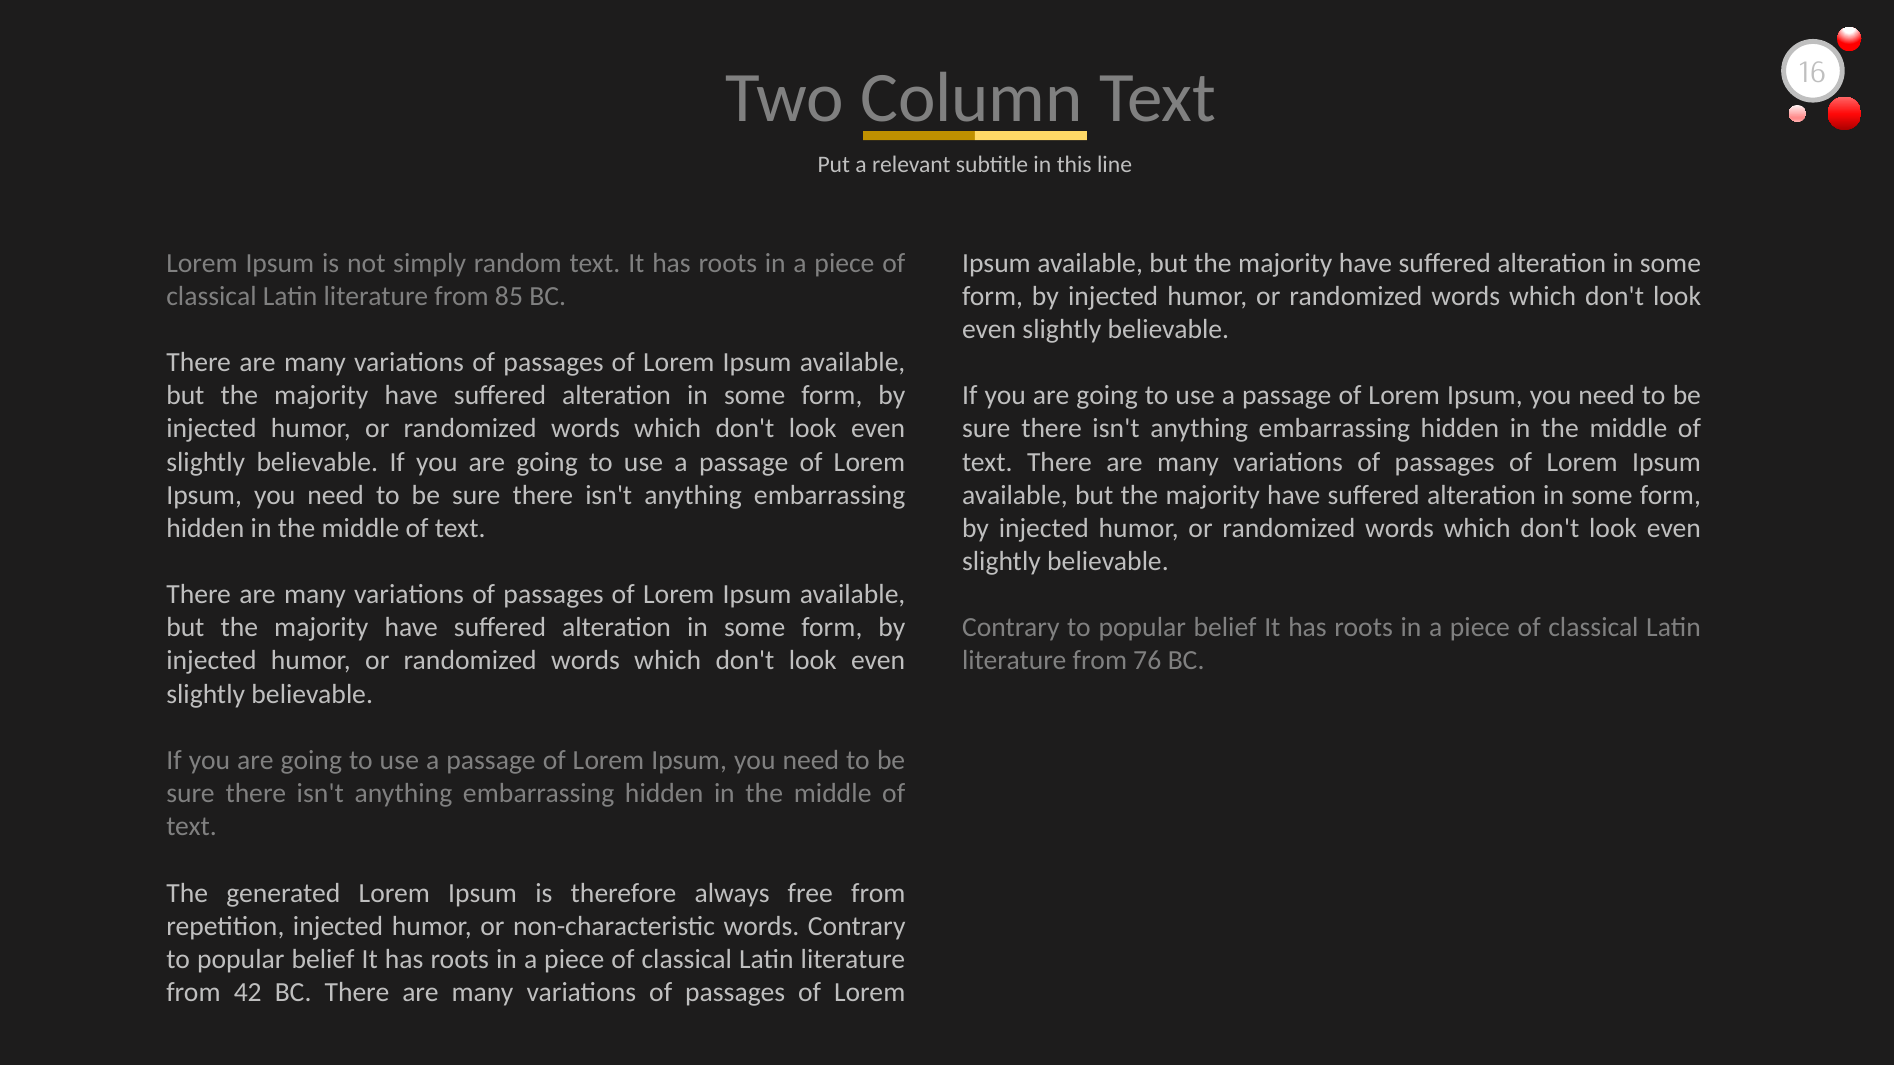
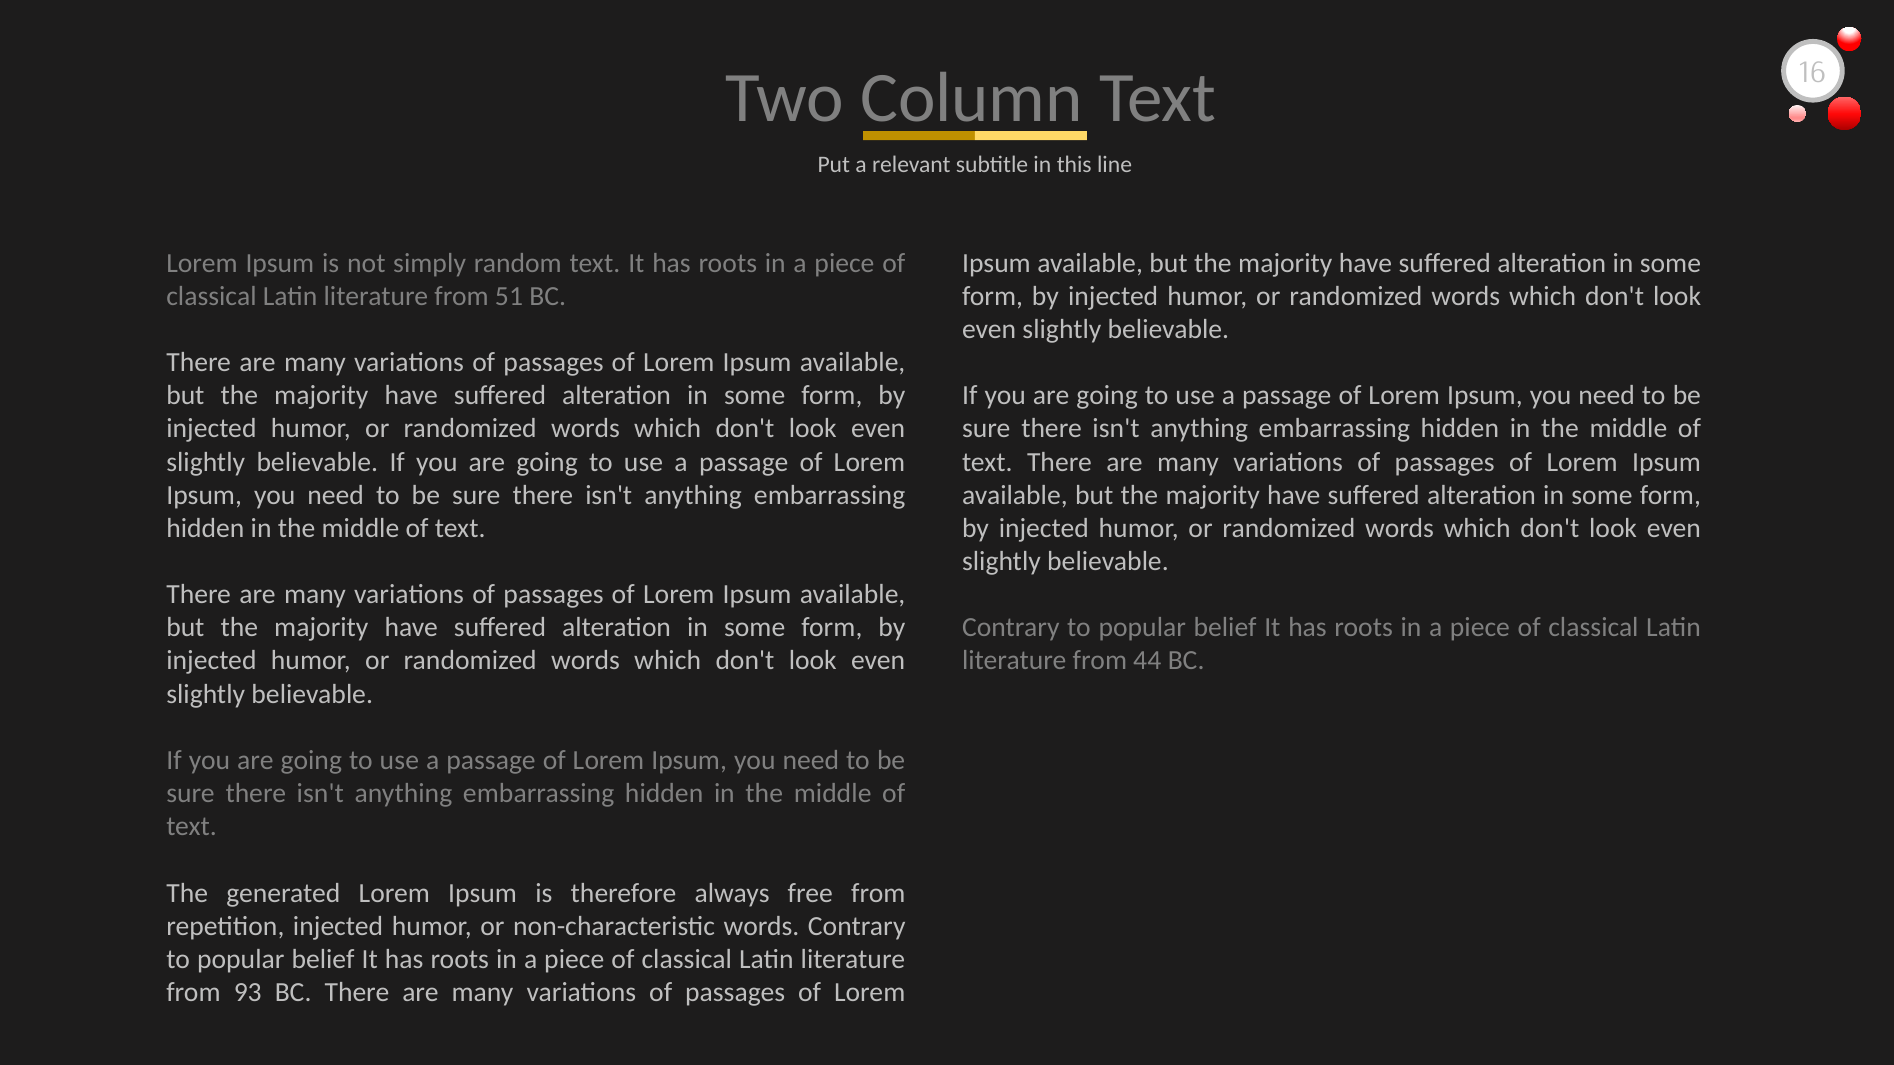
85: 85 -> 51 (509, 296)
76: 76 -> 44 (1147, 661)
42: 42 -> 93 (248, 993)
